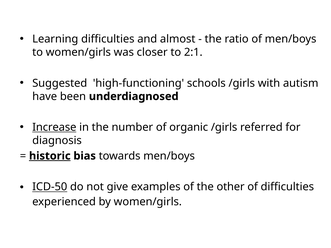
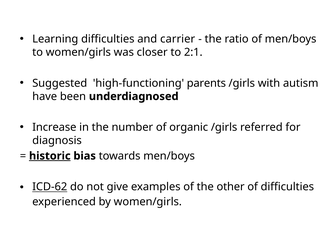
almost: almost -> carrier (178, 39)
schools: schools -> parents (206, 83)
Increase underline: present -> none (54, 127)
ICD-50: ICD-50 -> ICD-62 (50, 187)
